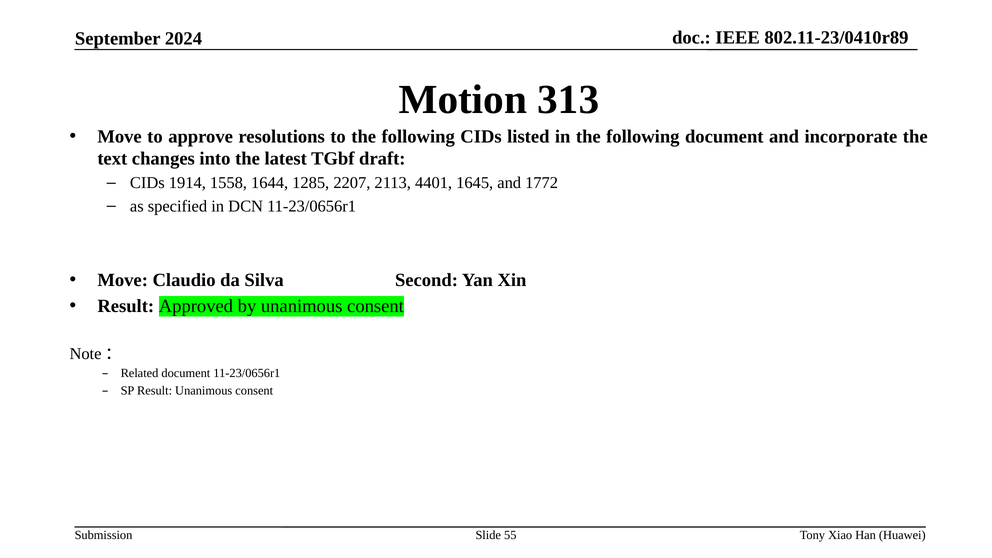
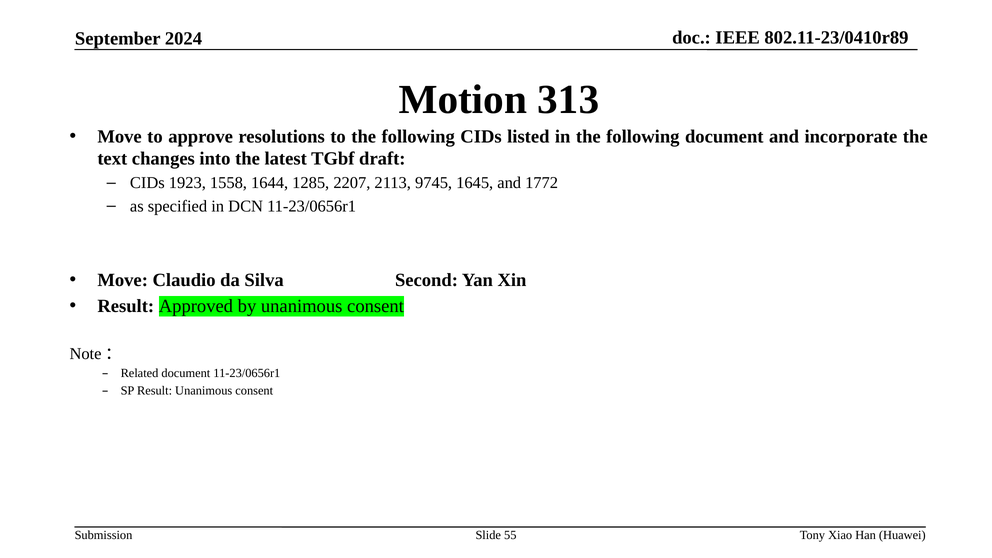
1914: 1914 -> 1923 (187, 183)
4401: 4401 -> 9745 (434, 183)
